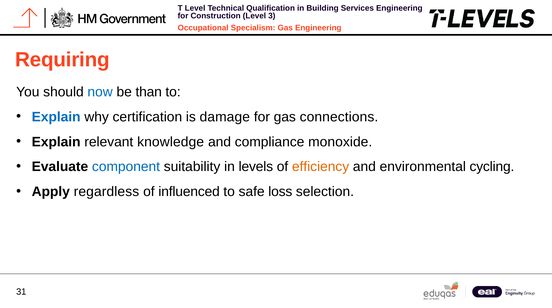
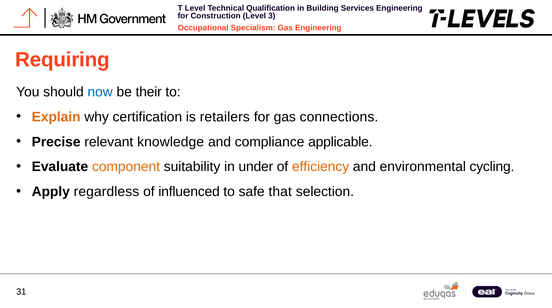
than: than -> their (149, 92)
Explain colour: blue -> orange (56, 117)
damage: damage -> retailers (225, 117)
Explain: Explain -> Precise (56, 142)
monoxide: monoxide -> applicable (340, 142)
component colour: blue -> orange (126, 167)
levels: levels -> under (256, 167)
loss: loss -> that (280, 192)
